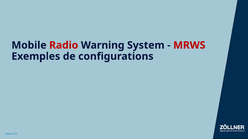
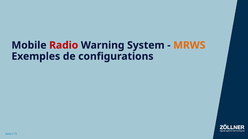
MRWS colour: red -> orange (189, 45)
